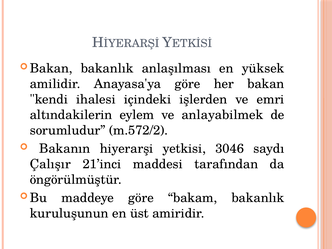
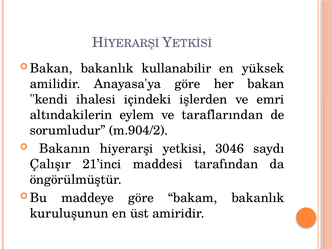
anlaşılması: anlaşılması -> kullanabilir (176, 68)
anlayabilmek: anlayabilmek -> taraflarından (222, 115)
m.572/2: m.572/2 -> m.904/2 (138, 130)
